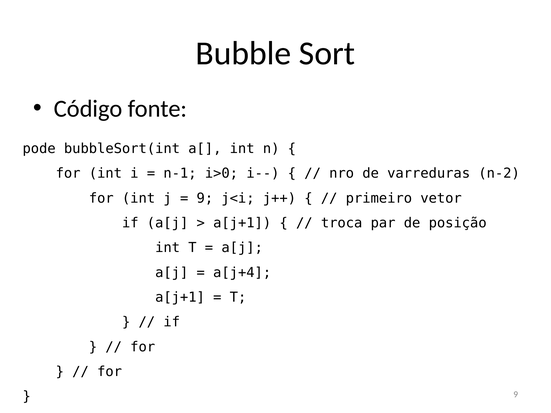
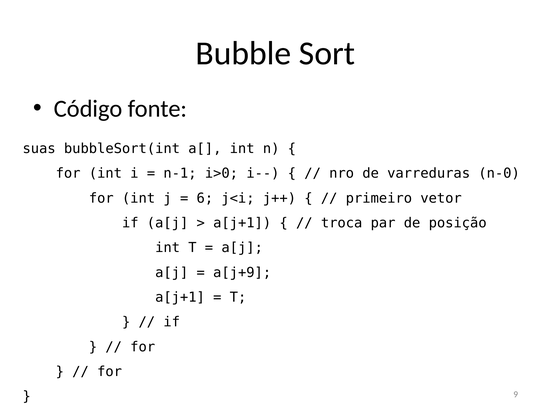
pode: pode -> suas (39, 149)
n-2: n-2 -> n-0 (499, 174)
9: 9 -> 6 (205, 198)
a[j+4: a[j+4 -> a[j+9 (242, 273)
